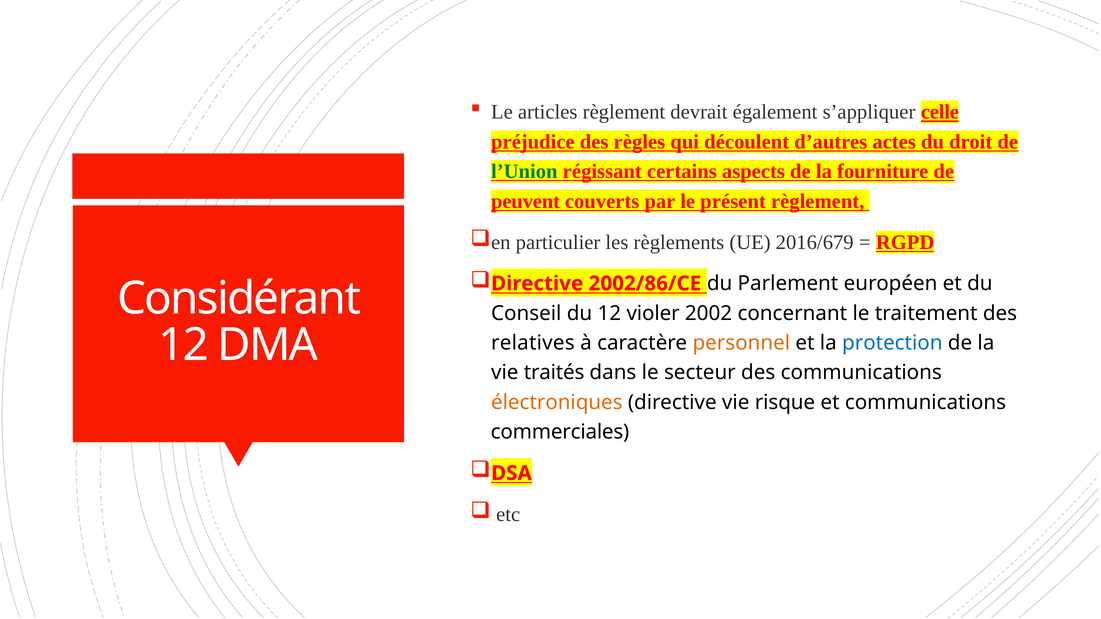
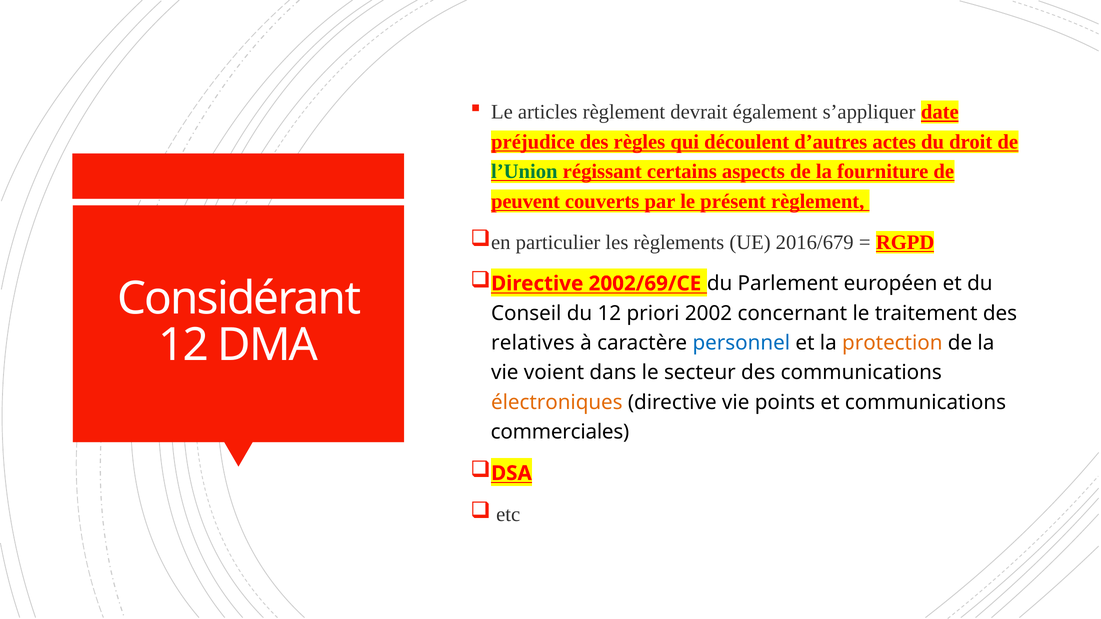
celle: celle -> date (940, 112)
2002/86/CE: 2002/86/CE -> 2002/69/CE (645, 284)
violer: violer -> priori (653, 313)
personnel colour: orange -> blue (741, 343)
protection colour: blue -> orange (892, 343)
traités: traités -> voient (554, 373)
risque: risque -> points (785, 403)
